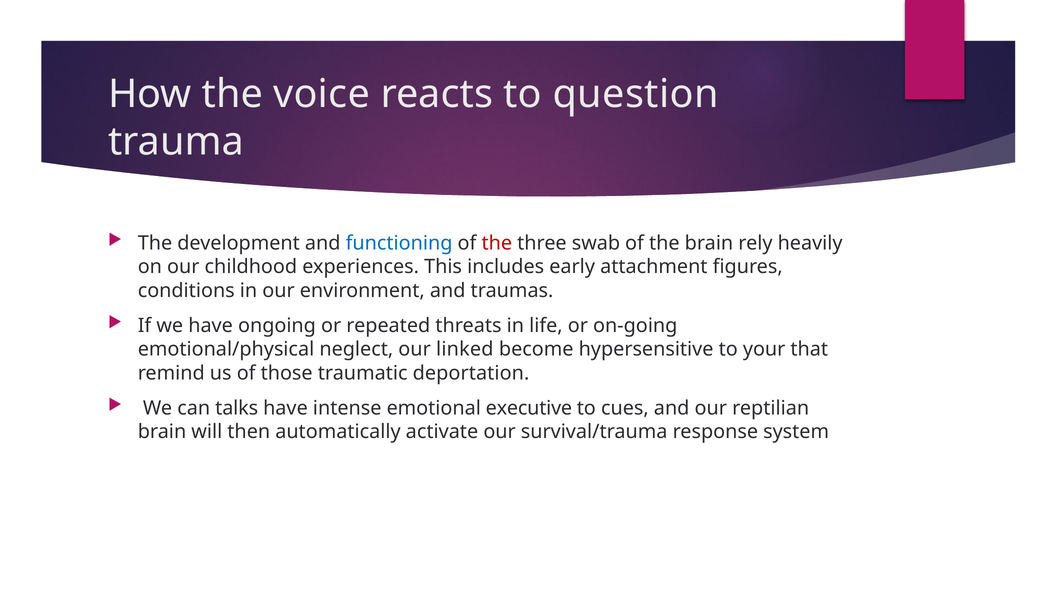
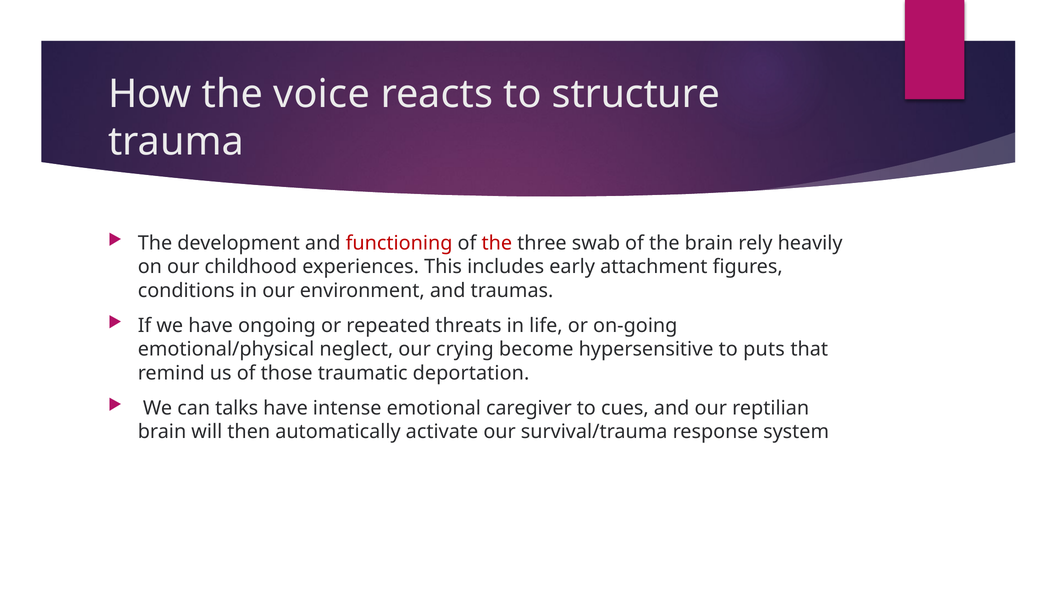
question: question -> structure (636, 94)
functioning colour: blue -> red (399, 243)
linked: linked -> crying (465, 349)
your: your -> puts (764, 349)
executive: executive -> caregiver (529, 408)
